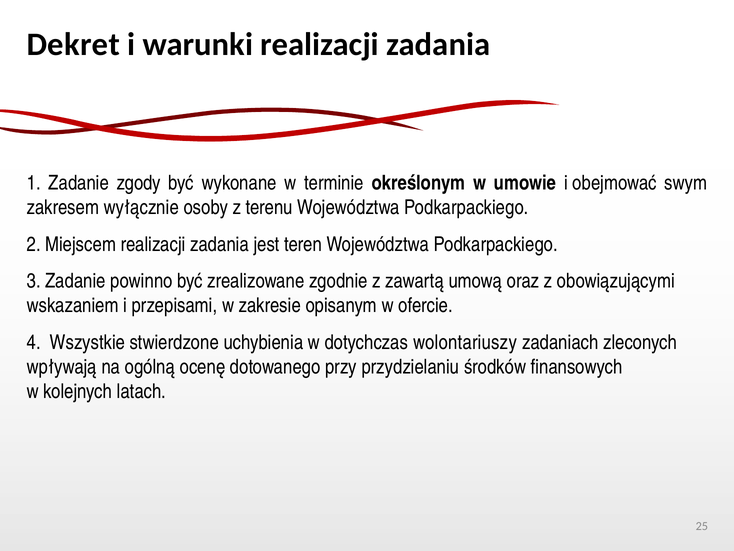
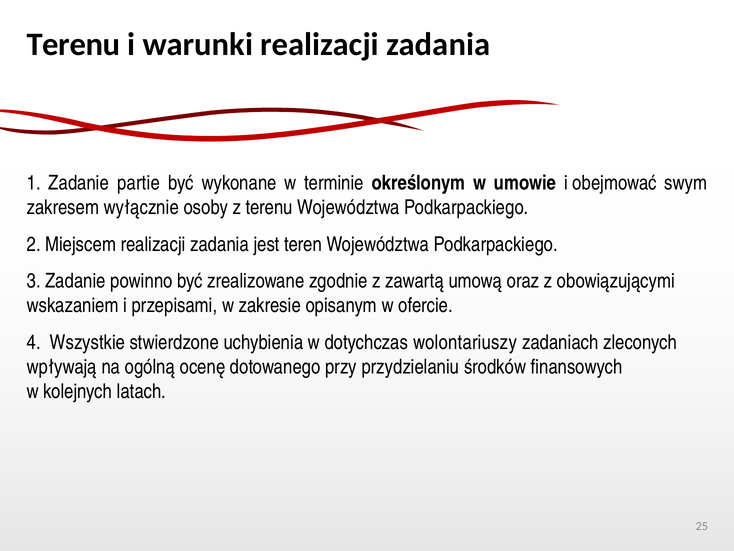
Dekret: Dekret -> Terenu (74, 45)
zgody: zgody -> partie (139, 183)
